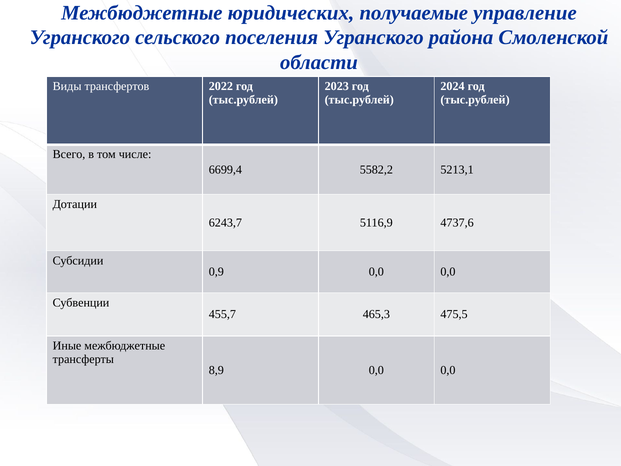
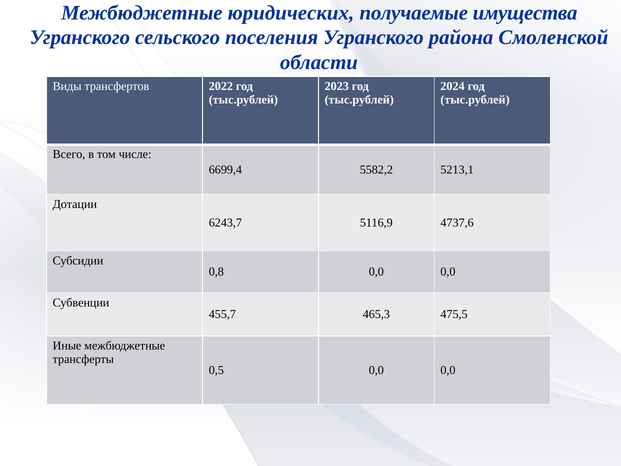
управление: управление -> имущества (525, 13)
0,9: 0,9 -> 0,8 (216, 272)
8,9: 8,9 -> 0,5 (216, 370)
